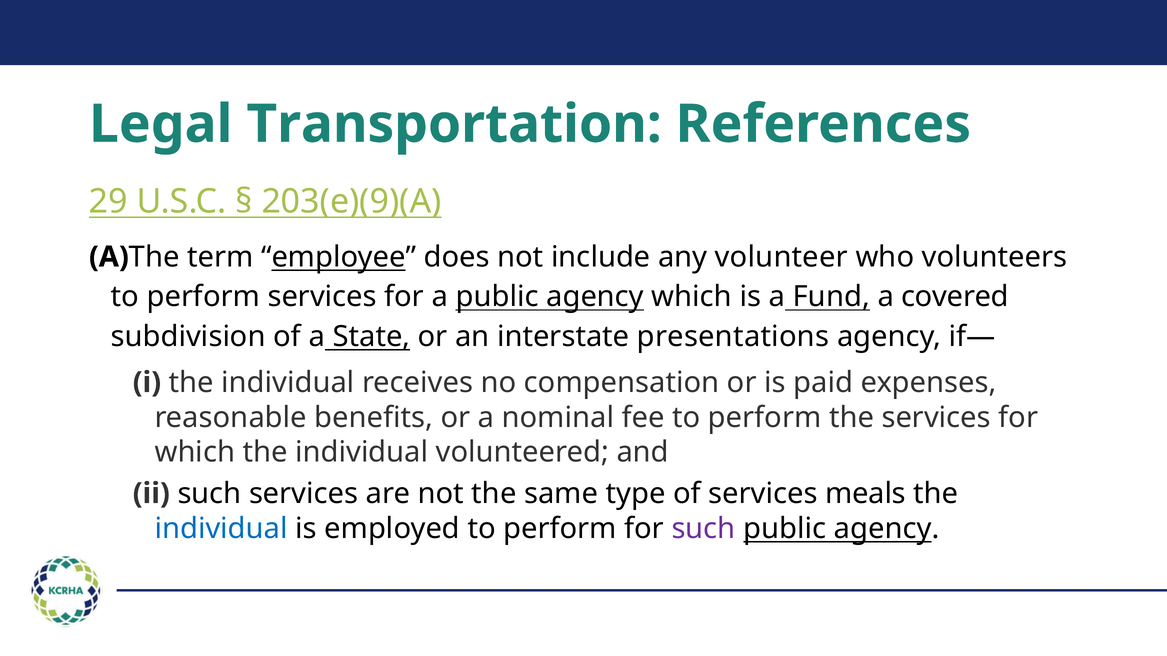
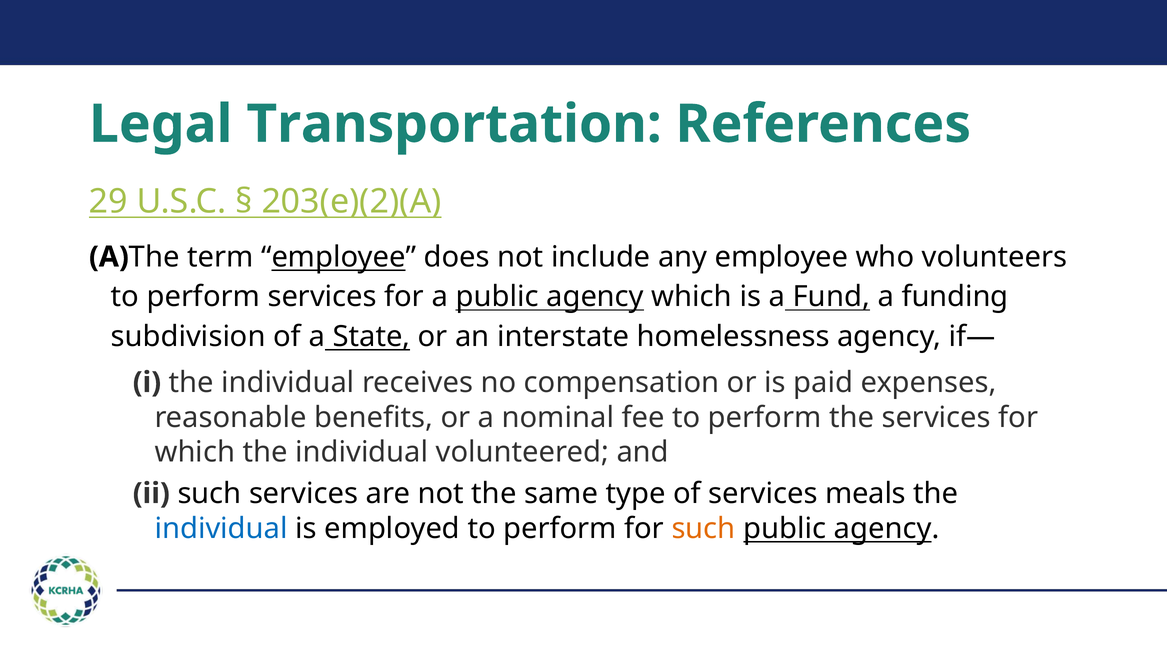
203(e)(9)(A: 203(e)(9)(A -> 203(e)(2)(A (352, 202)
any volunteer: volunteer -> employee (782, 257)
covered: covered -> funding (955, 297)
presentations: presentations -> homelessness (733, 337)
such colour: purple -> orange (704, 529)
